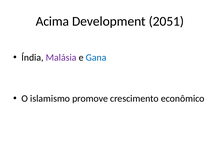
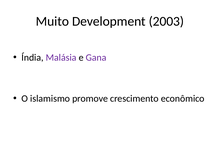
Acima: Acima -> Muito (52, 21)
2051: 2051 -> 2003 (166, 21)
Gana colour: blue -> purple (96, 57)
